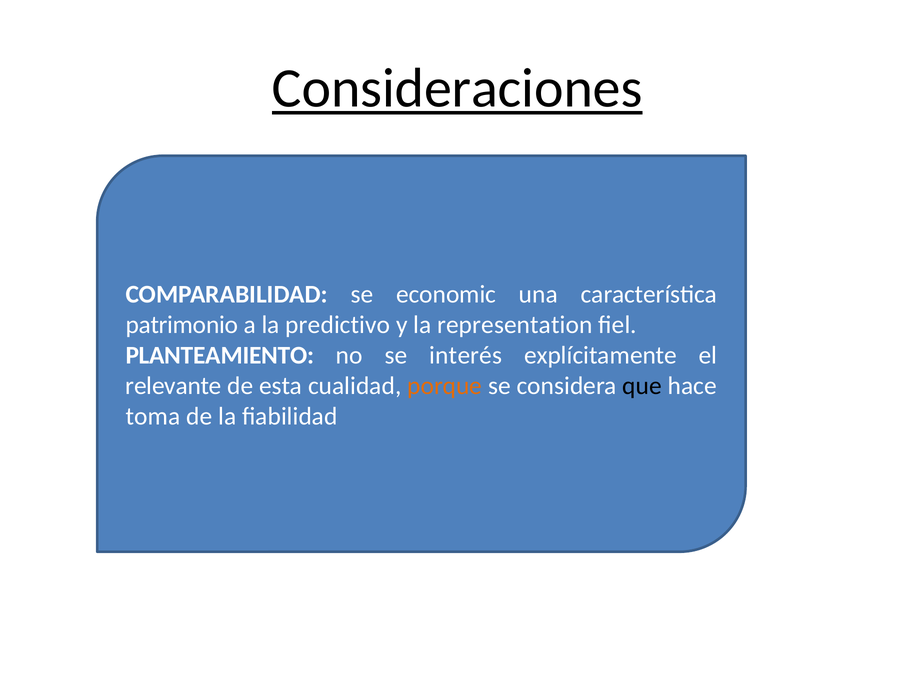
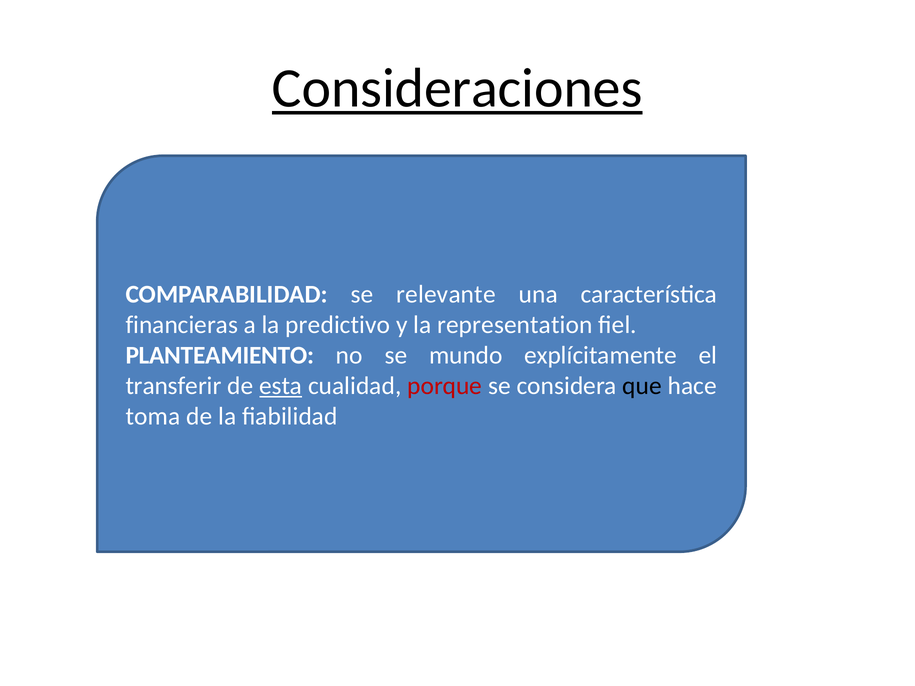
economic: economic -> relevante (446, 295)
patrimonio: patrimonio -> financieras (182, 325)
interés: interés -> mundo (466, 356)
relevante: relevante -> transferir (173, 386)
esta underline: none -> present (281, 386)
porque colour: orange -> red (445, 386)
